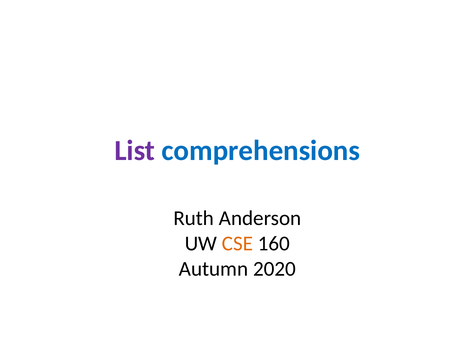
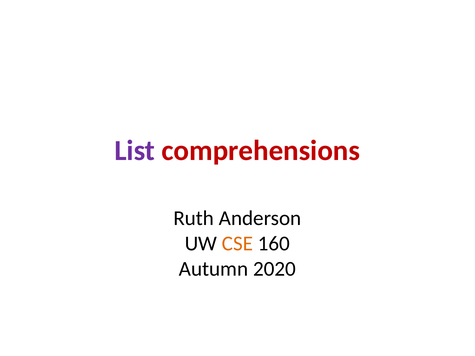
comprehensions colour: blue -> red (261, 151)
